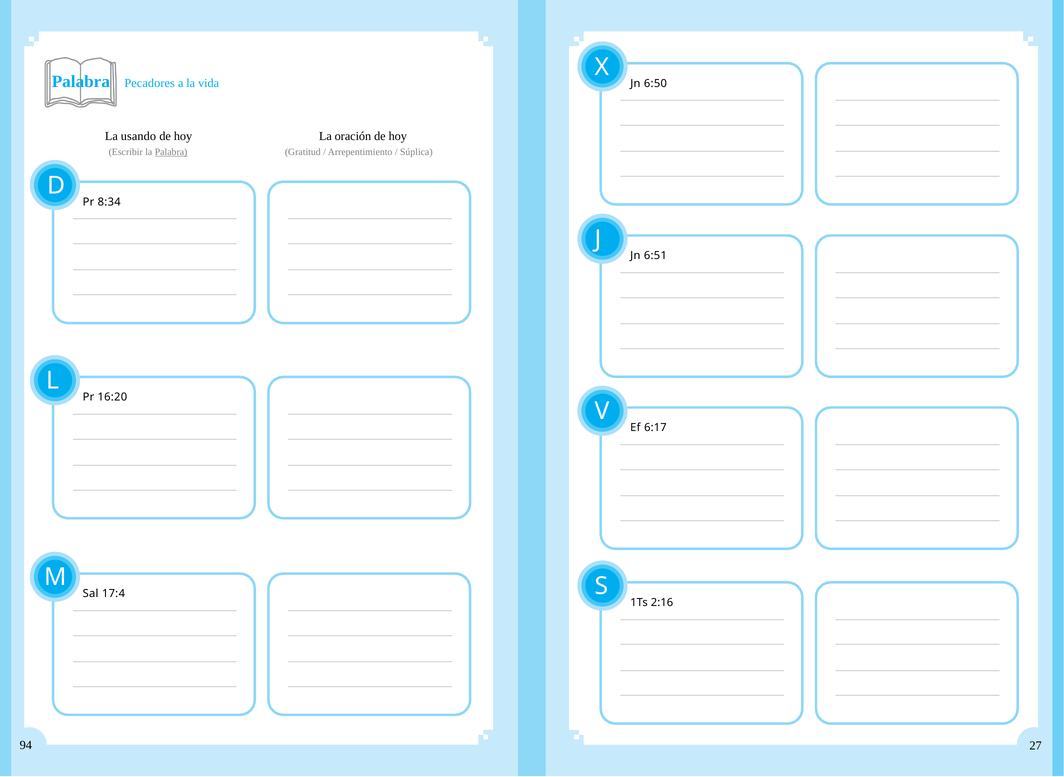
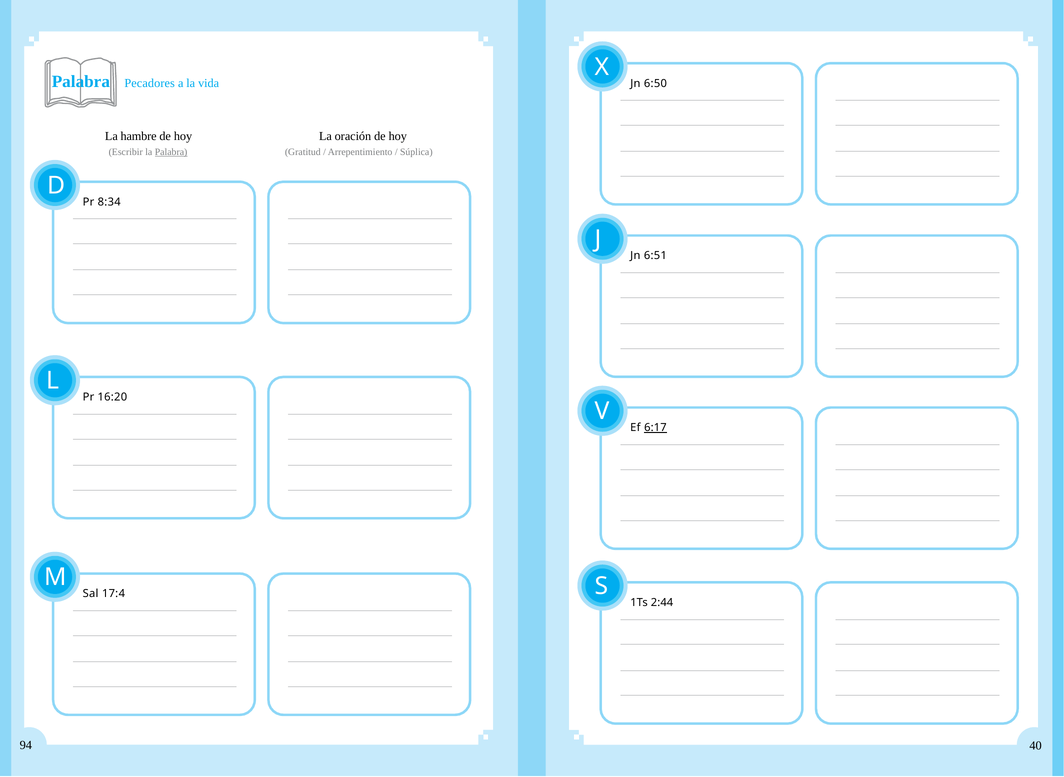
usando: usando -> hambre (139, 137)
6:17 underline: none -> present (655, 428)
2:16: 2:16 -> 2:44 (662, 603)
27: 27 -> 40 (1036, 746)
